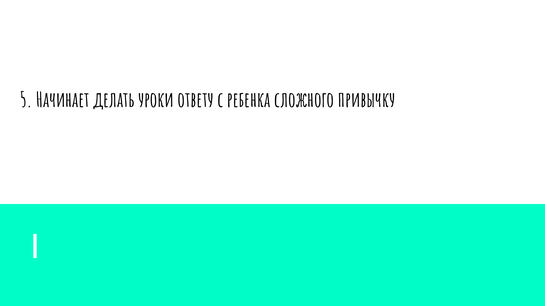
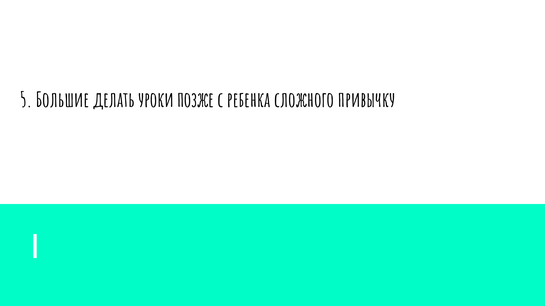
Начинает: Начинает -> Большие (63, 101)
ответу: ответу -> позже (196, 101)
